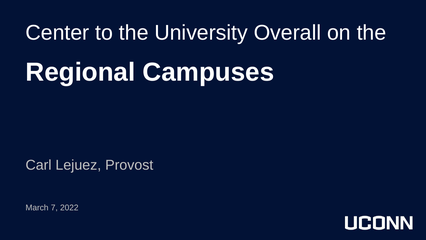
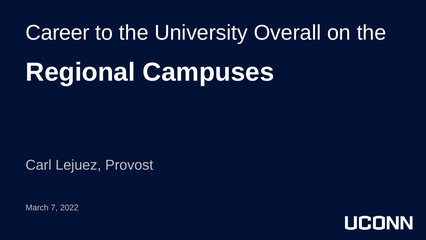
Center: Center -> Career (58, 33)
